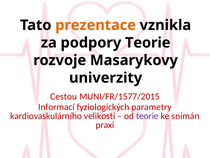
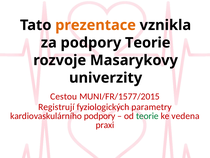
Informací: Informací -> Registrují (56, 107)
kardiovaskulárního velikostí: velikostí -> podpory (100, 116)
teorie colour: purple -> green (147, 116)
snímán: snímán -> vedena (185, 116)
